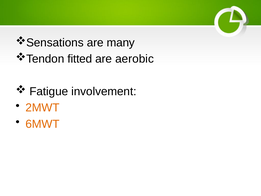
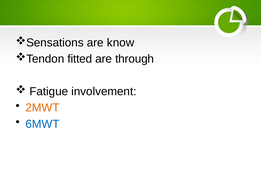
many: many -> know (121, 43)
aerobic: aerobic -> through (135, 59)
6MWT colour: orange -> blue (42, 124)
